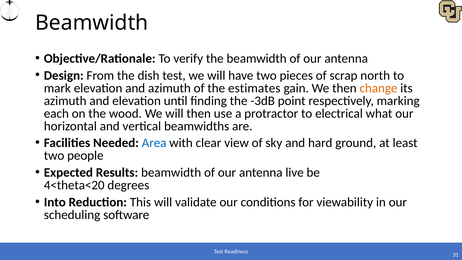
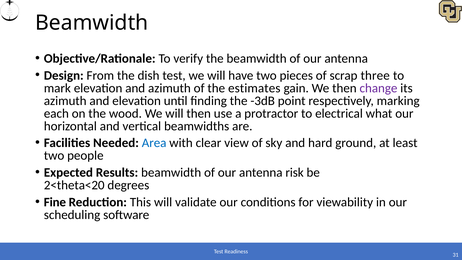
north: north -> three (375, 75)
change colour: orange -> purple (378, 88)
live: live -> risk (295, 173)
4<theta<20: 4<theta<20 -> 2<theta<20 (74, 185)
Into: Into -> Fine (55, 202)
